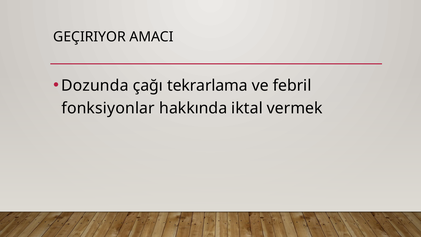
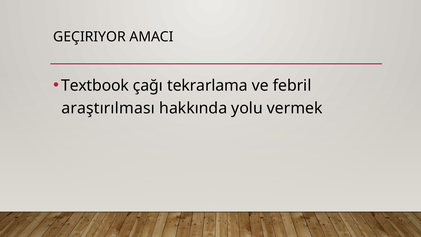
Dozunda: Dozunda -> Textbook (95, 86)
fonksiyonlar: fonksiyonlar -> araştırılması (108, 108)
iktal: iktal -> yolu (247, 108)
